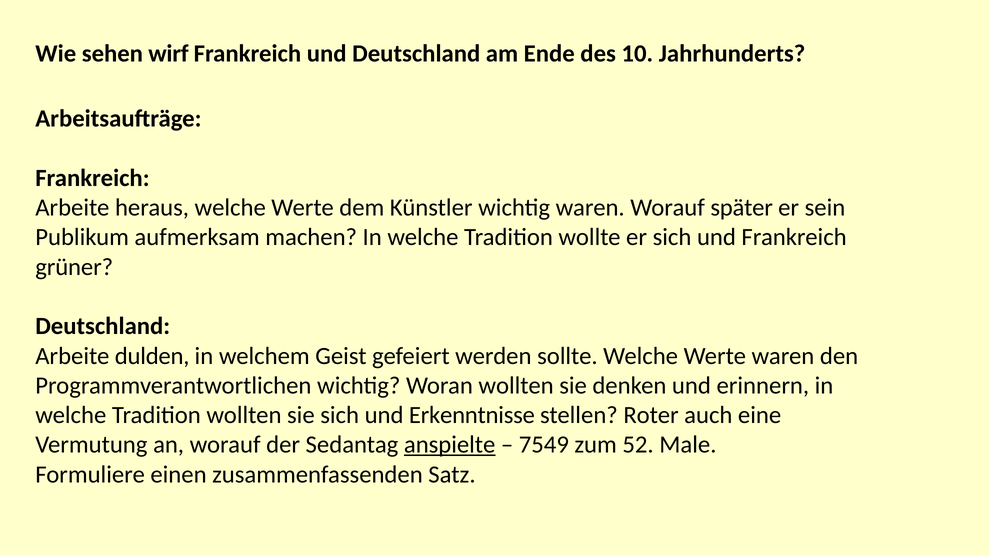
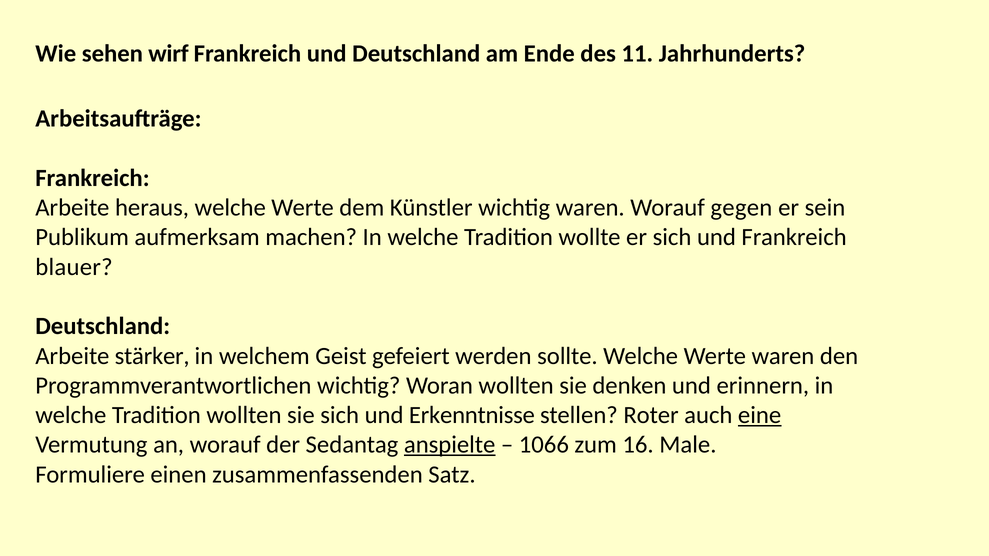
10: 10 -> 11 (637, 53)
später: später -> gegen (741, 208)
grüner: grüner -> blauer (74, 267)
dulden: dulden -> stärker (152, 356)
eine underline: none -> present (760, 415)
7549: 7549 -> 1066 (544, 445)
52: 52 -> 16 (638, 445)
